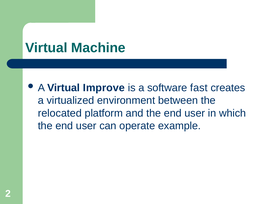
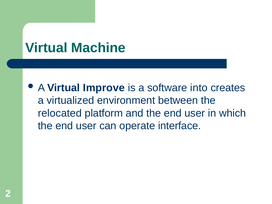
fast: fast -> into (199, 88)
example: example -> interface (180, 126)
